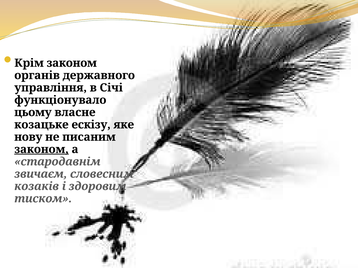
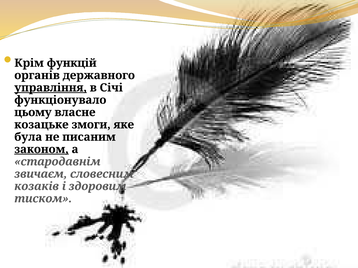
Крім законом: законом -> функцій (72, 63)
управління underline: none -> present (51, 88)
ескізу: ескізу -> змоги (91, 125)
нову: нову -> була (28, 137)
